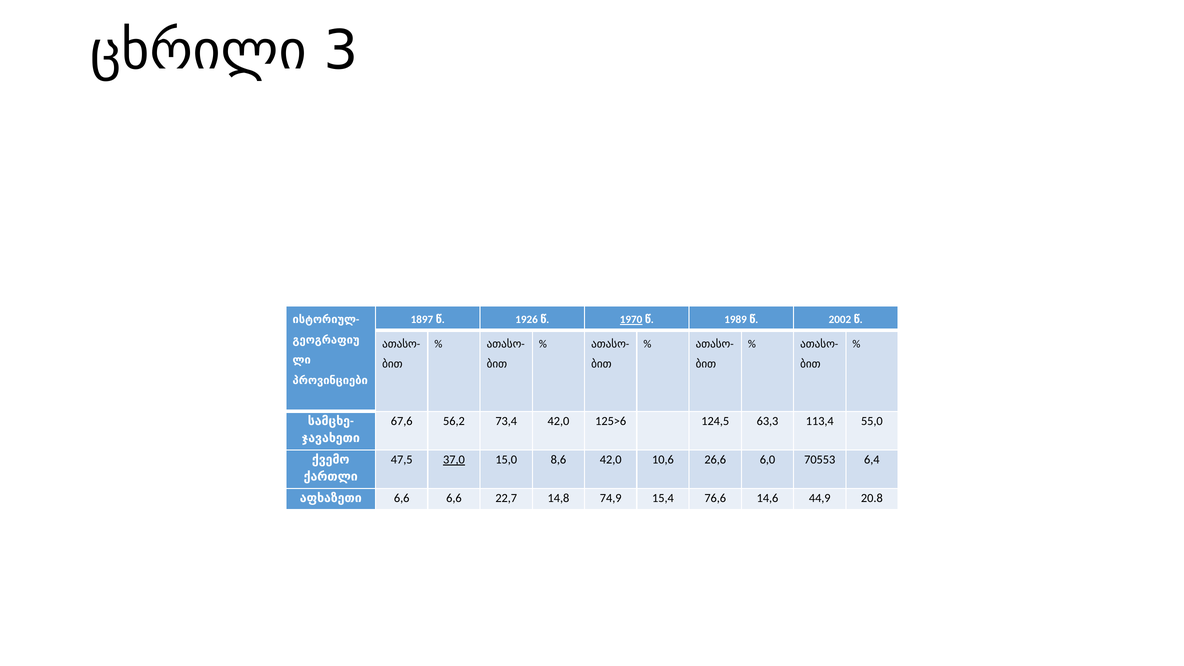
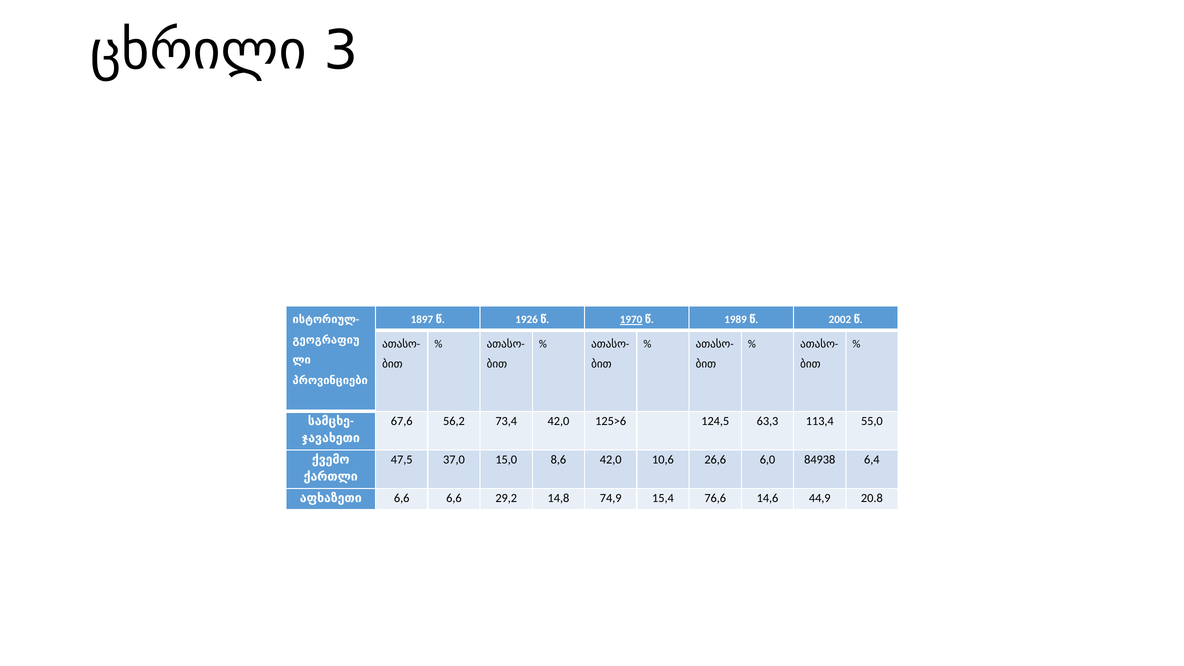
37,0 underline: present -> none (454, 460)
70553: 70553 -> 84938 (820, 460)
22,7: 22,7 -> 29,2 (506, 498)
